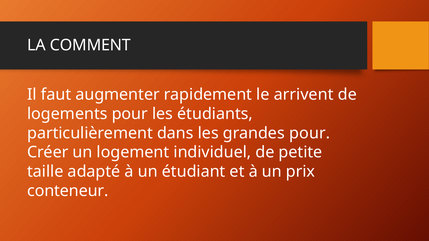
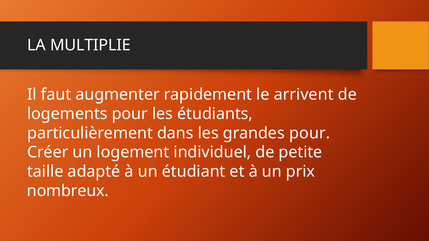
COMMENT: COMMENT -> MULTIPLIE (90, 45)
conteneur: conteneur -> nombreux (68, 191)
